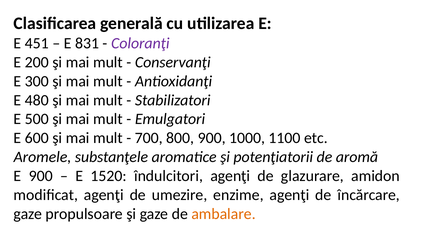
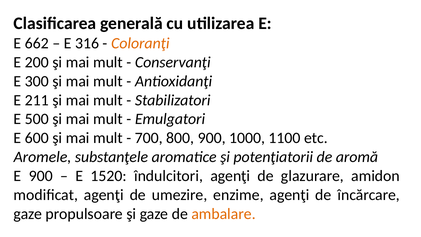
451: 451 -> 662 (37, 43)
831: 831 -> 316 (87, 43)
Coloranţi colour: purple -> orange (140, 43)
480: 480 -> 211 (37, 100)
